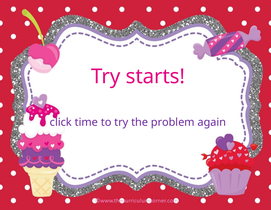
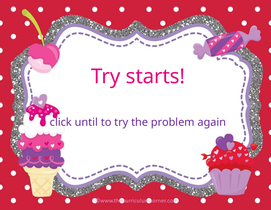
time: time -> until (86, 122)
